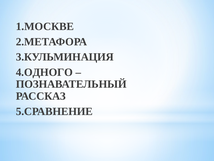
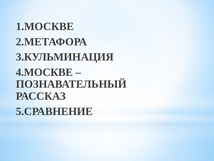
4.ОДНОГО: 4.ОДНОГО -> 4.МОСКВЕ (44, 72)
